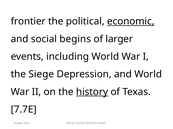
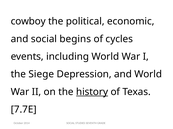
frontier: frontier -> cowboy (28, 21)
economic underline: present -> none (131, 21)
larger: larger -> cycles (119, 39)
